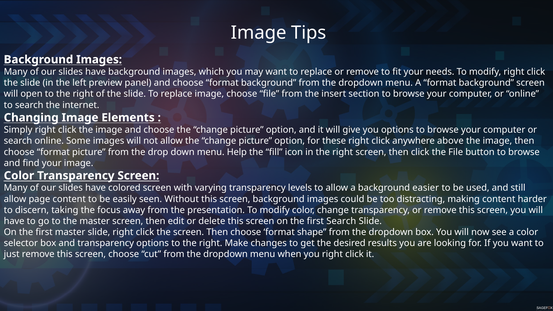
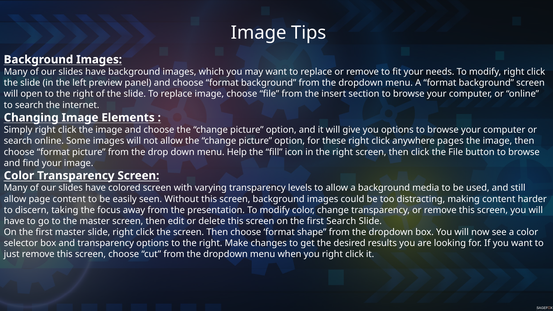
above: above -> pages (450, 141)
easier: easier -> media (426, 188)
